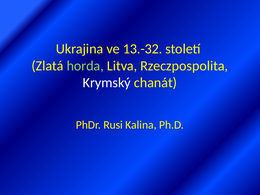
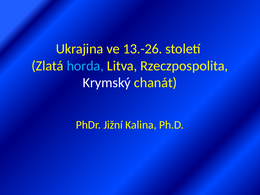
13.-32: 13.-32 -> 13.-26 (143, 49)
horda colour: light green -> light blue (85, 66)
Rusi: Rusi -> Jižní (113, 125)
